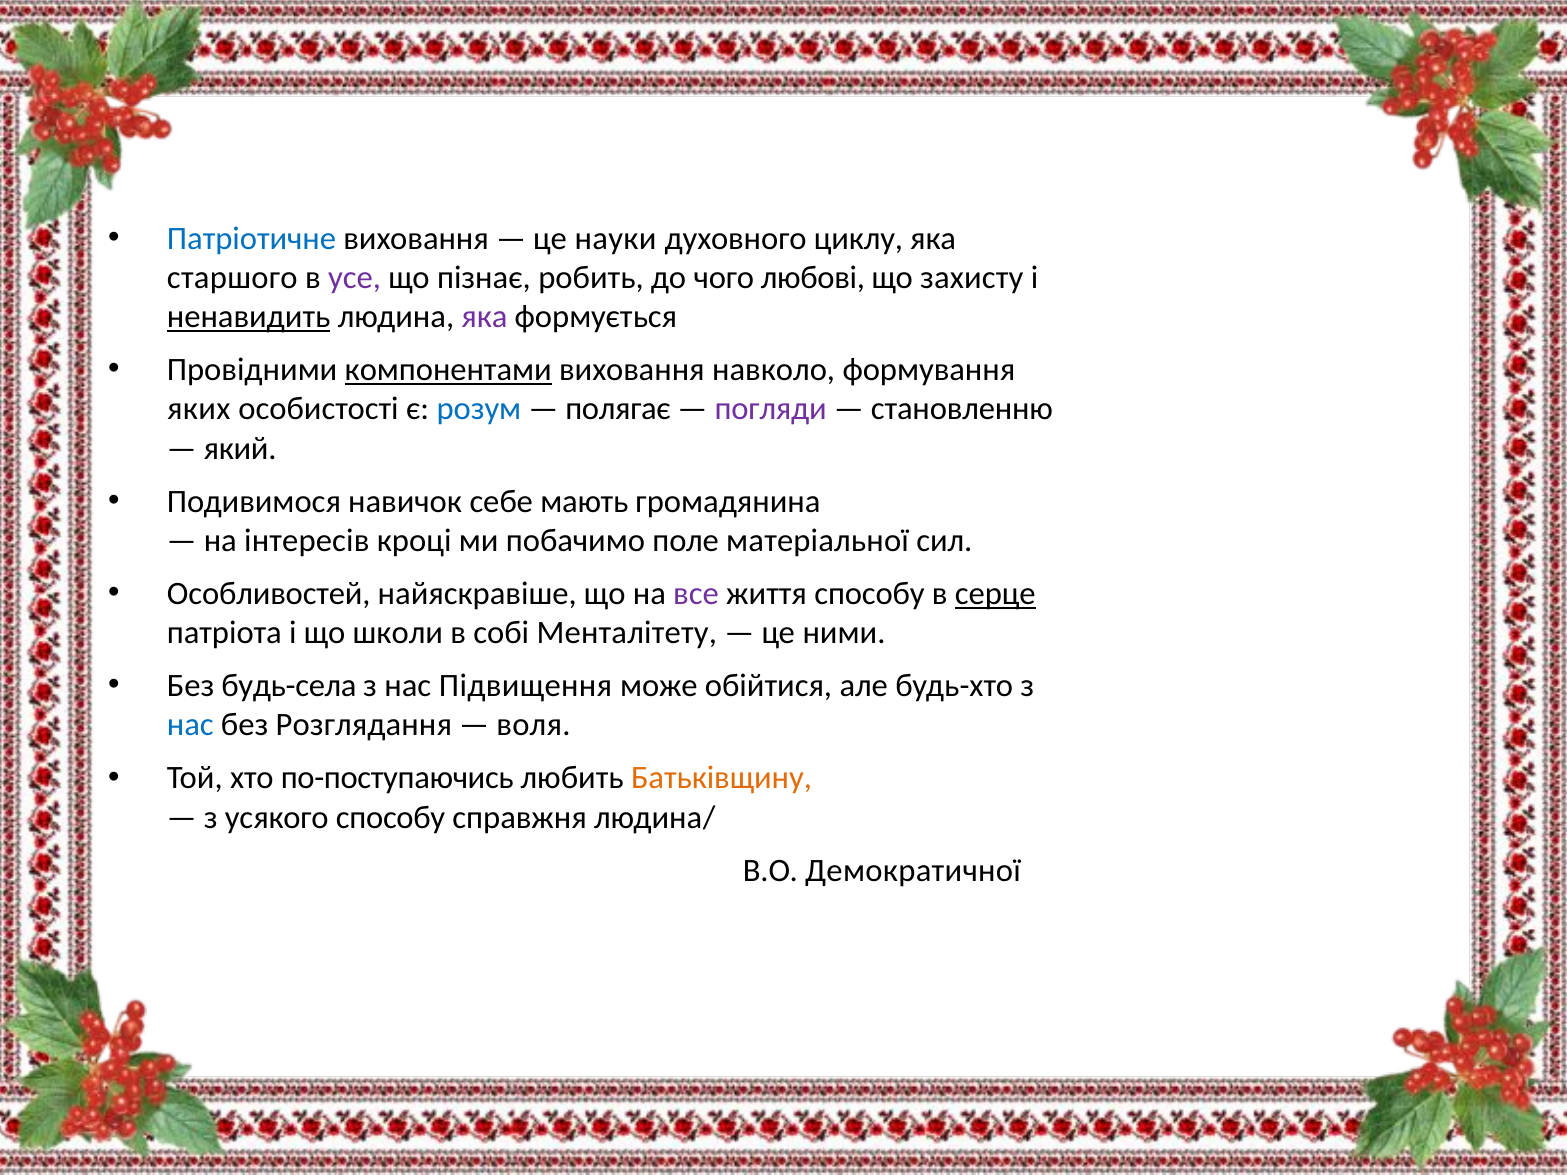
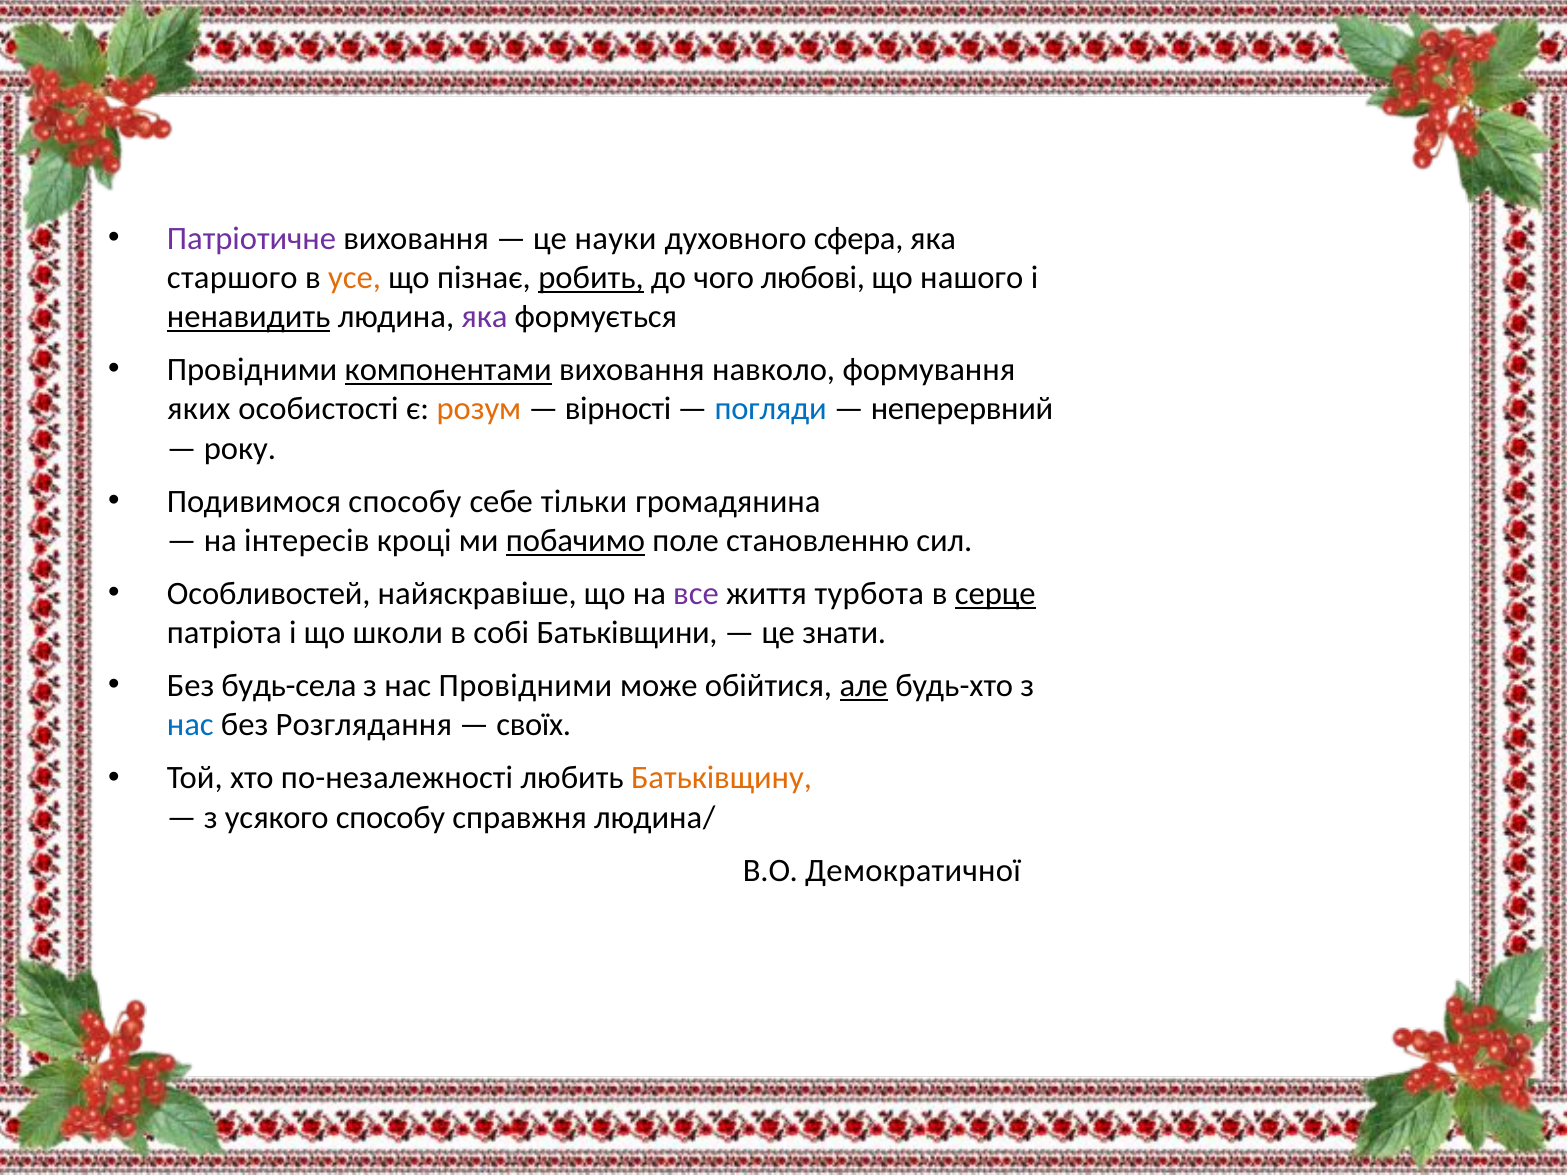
Патріотичне colour: blue -> purple (252, 239)
циклу: циклу -> сфера (859, 239)
усе colour: purple -> orange (355, 278)
робить underline: none -> present (591, 278)
захисту: захисту -> нашого (972, 278)
розум colour: blue -> orange (479, 409)
полягає: полягає -> вірності (618, 409)
погляди colour: purple -> blue (771, 409)
становленню: становленню -> неперервний (962, 409)
який: який -> року (240, 448)
Подивимося навичок: навичок -> способу (405, 501)
мають: мають -> тільки (584, 501)
побачимо underline: none -> present (575, 541)
матеріальної: матеріальної -> становленню (818, 541)
життя способу: способу -> турбота (869, 594)
Менталітету: Менталітету -> Батьківщини (627, 633)
ними: ними -> знати (844, 633)
нас Підвищення: Підвищення -> Провідними (526, 686)
але underline: none -> present (864, 686)
воля: воля -> своїх (534, 725)
по-поступаючись: по-поступаючись -> по-незалежності (397, 778)
